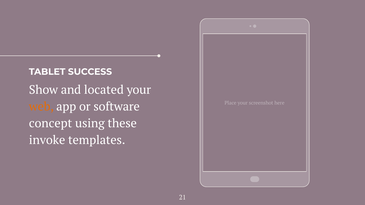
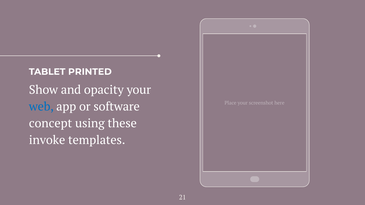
SUCCESS: SUCCESS -> PRINTED (90, 72)
located: located -> opacity (104, 90)
web colour: orange -> blue (41, 107)
